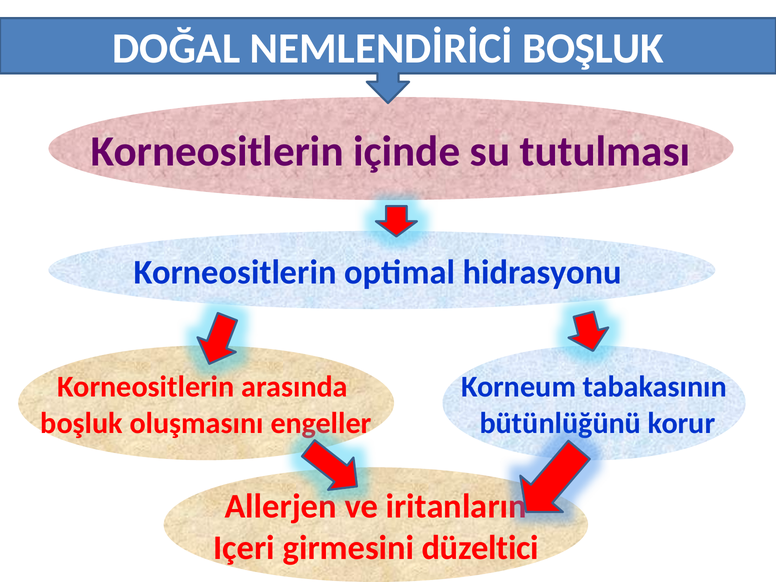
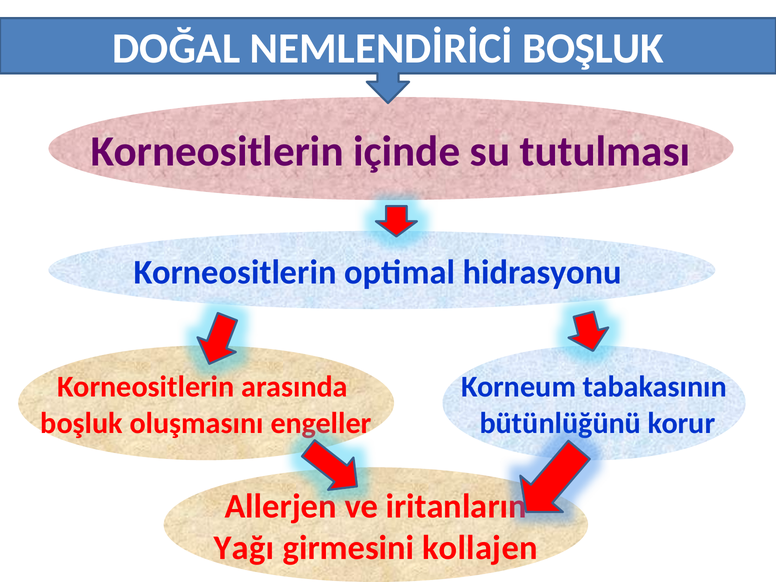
Içeri: Içeri -> Yağı (244, 548)
düzeltici: düzeltici -> kollajen (480, 548)
